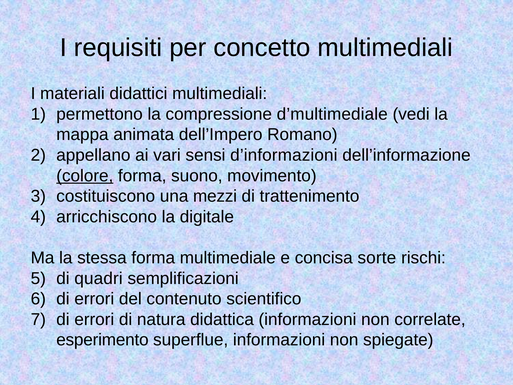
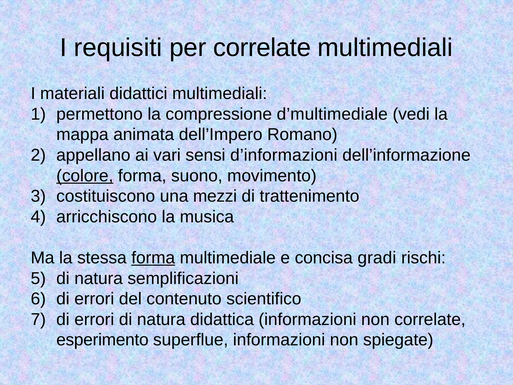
per concetto: concetto -> correlate (262, 48)
digitale: digitale -> musica (207, 217)
forma underline: none -> present (153, 258)
sorte: sorte -> gradi (377, 258)
quadri: quadri -> natura (99, 278)
